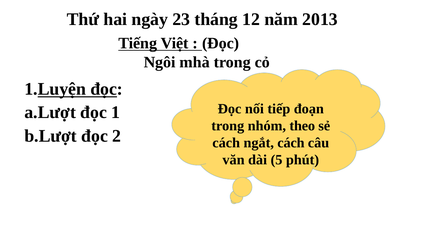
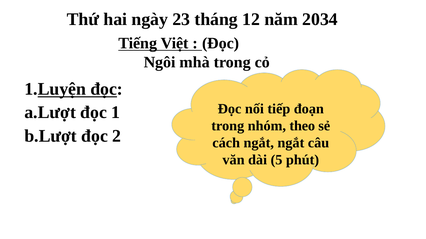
2013: 2013 -> 2034 (320, 19)
ngắt cách: cách -> ngắt (291, 143)
